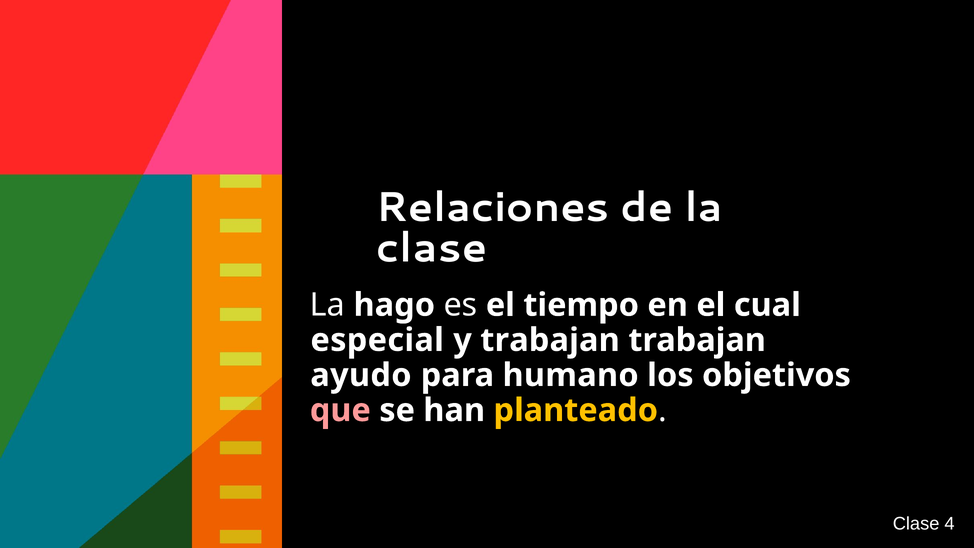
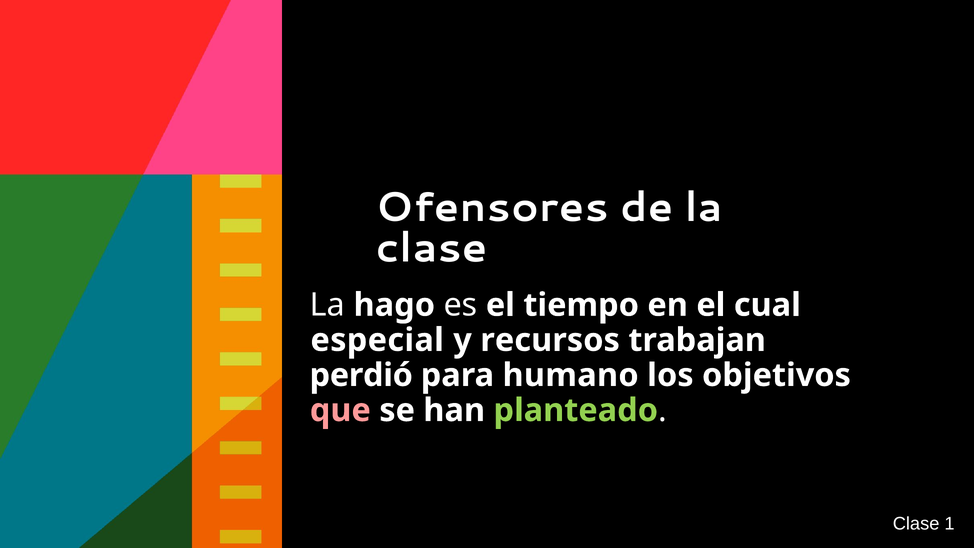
Relaciones: Relaciones -> Ofensores (492, 207)
y trabajan: trabajan -> recursos (550, 340)
ayudo: ayudo -> perdió (361, 375)
planteado colour: yellow -> light green (576, 410)
4: 4 -> 1 (950, 523)
